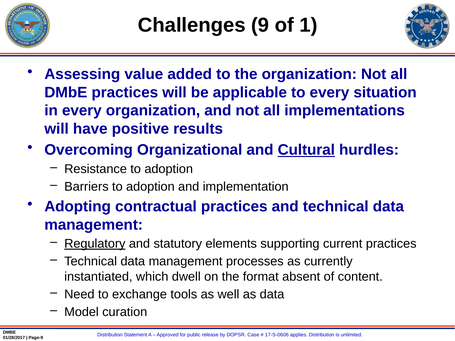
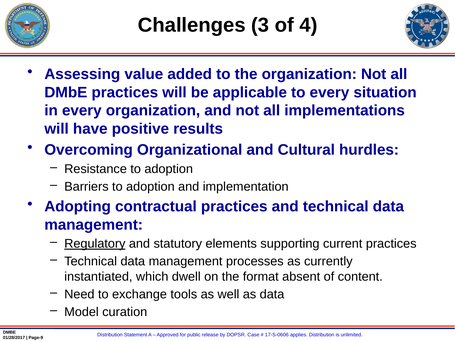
9: 9 -> 3 (260, 25)
1: 1 -> 4 (309, 25)
Cultural underline: present -> none (306, 150)
